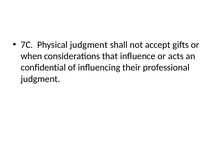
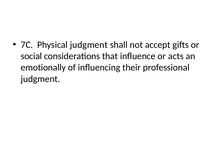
when: when -> social (31, 56)
confidential: confidential -> emotionally (43, 67)
